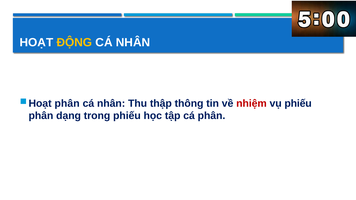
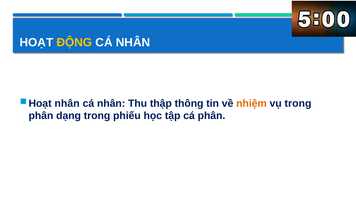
phân: phân -> nhân (67, 103)
nhiệm colour: red -> orange (251, 103)
vụ phiếu: phiếu -> trong (298, 103)
